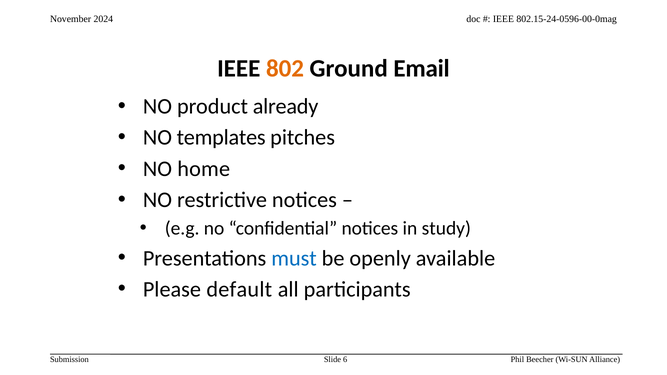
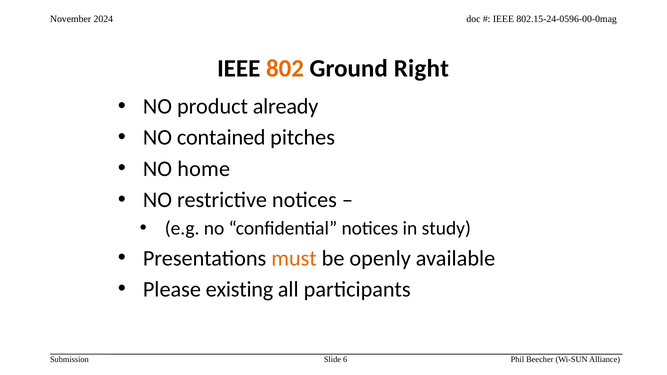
Email: Email -> Right (421, 68)
templates: templates -> contained (221, 138)
must colour: blue -> orange (294, 258)
default: default -> existing (240, 289)
